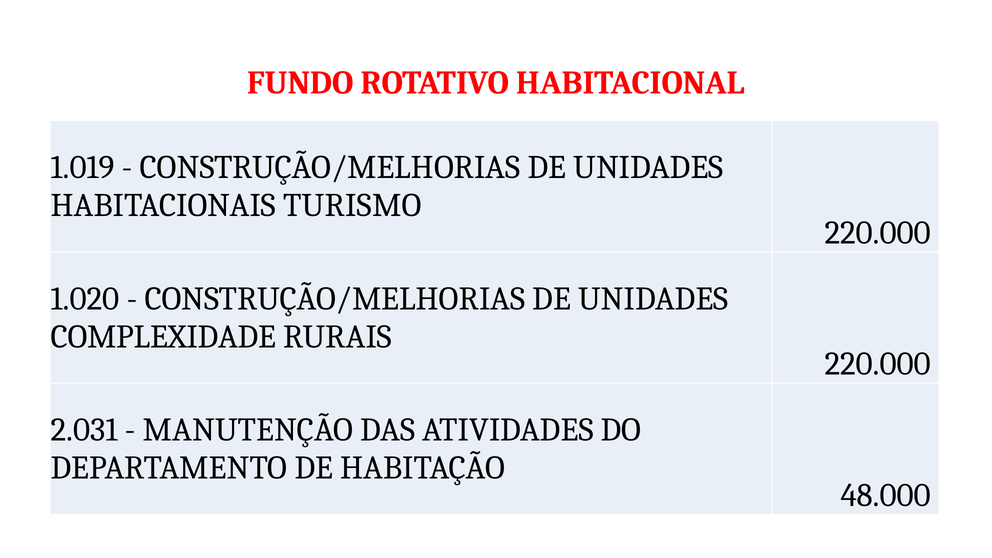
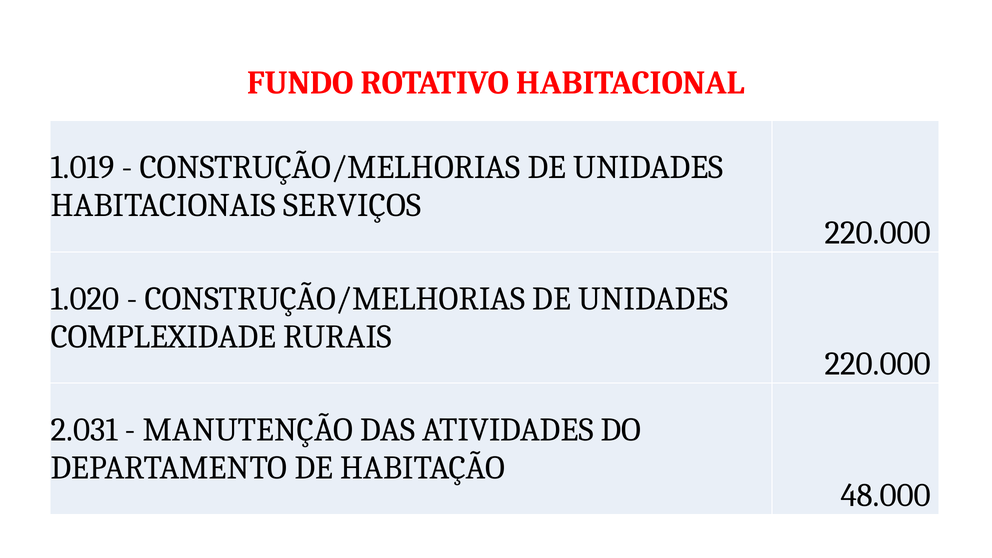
TURISMO: TURISMO -> SERVIÇOS (352, 205)
